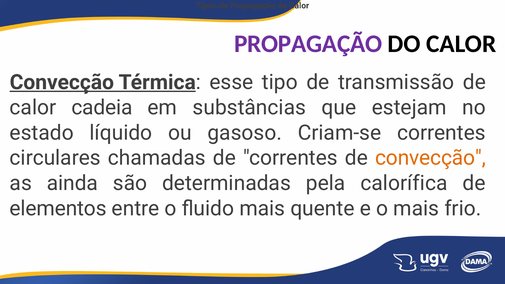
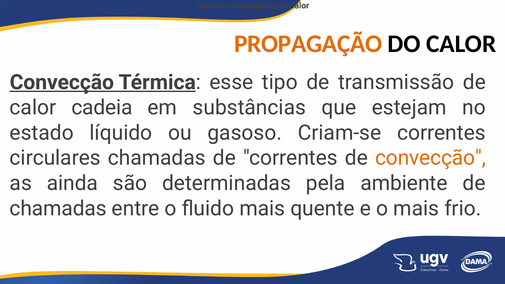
PROPAGAÇÃO colour: purple -> orange (308, 44)
calorífica: calorífica -> ambiente (404, 183)
elementos: elementos -> chamadas (58, 209)
